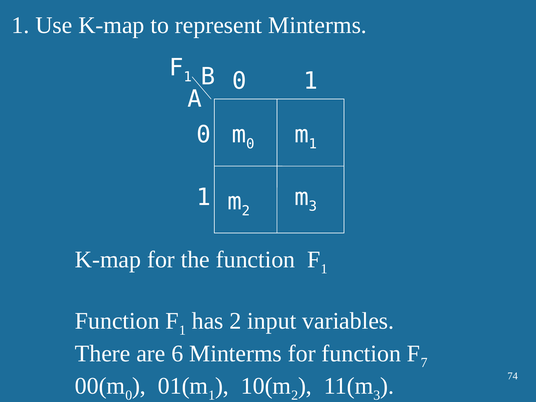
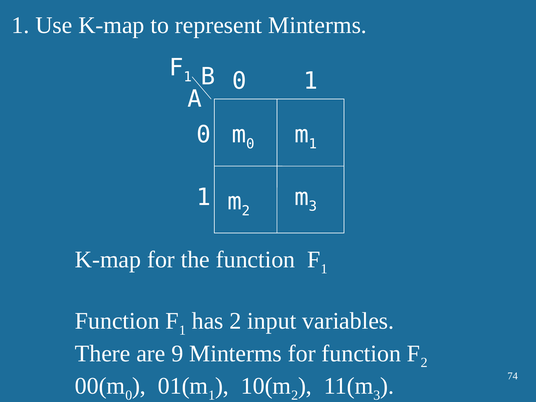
6: 6 -> 9 (177, 353)
7: 7 -> 2 (424, 363)
